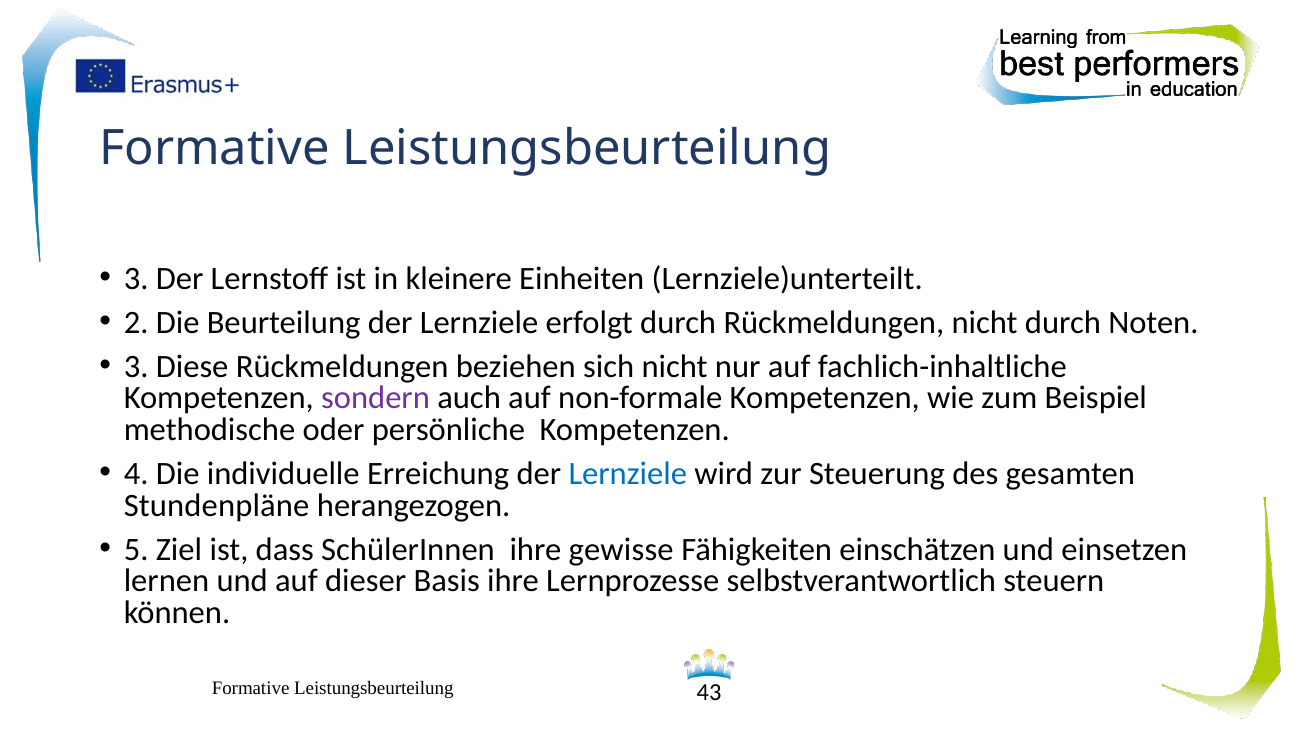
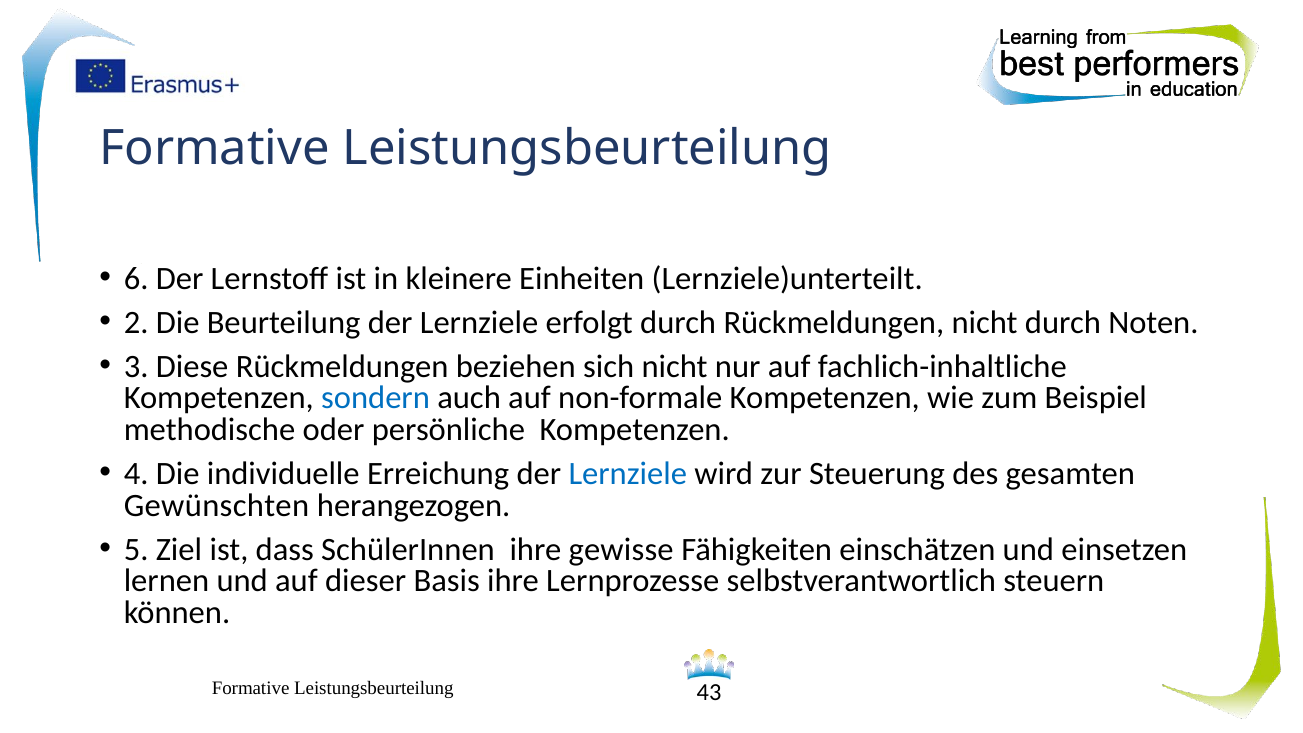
3: 3 -> 6 (136, 279)
sondern colour: purple -> blue (376, 398)
Stundenpläne: Stundenpläne -> Gewünschten (216, 505)
